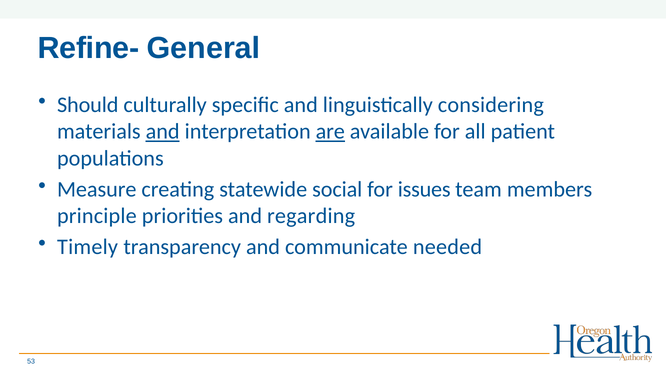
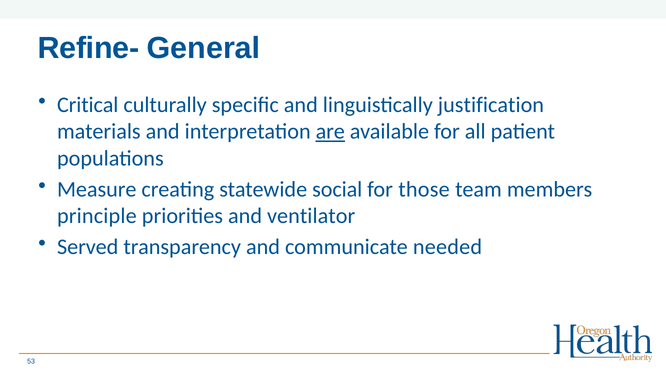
Should: Should -> Critical (88, 105)
considering: considering -> justification (491, 105)
and underline: present -> none (163, 131)
issues: issues -> those (424, 189)
regarding: regarding -> ventilator (311, 216)
Timely: Timely -> Served (88, 247)
